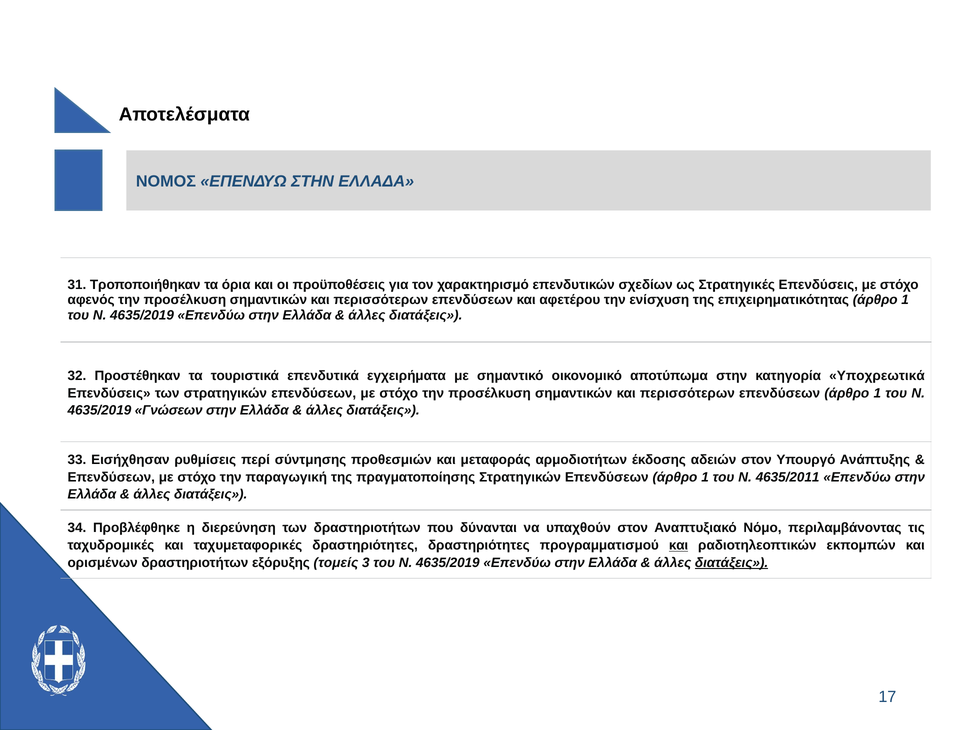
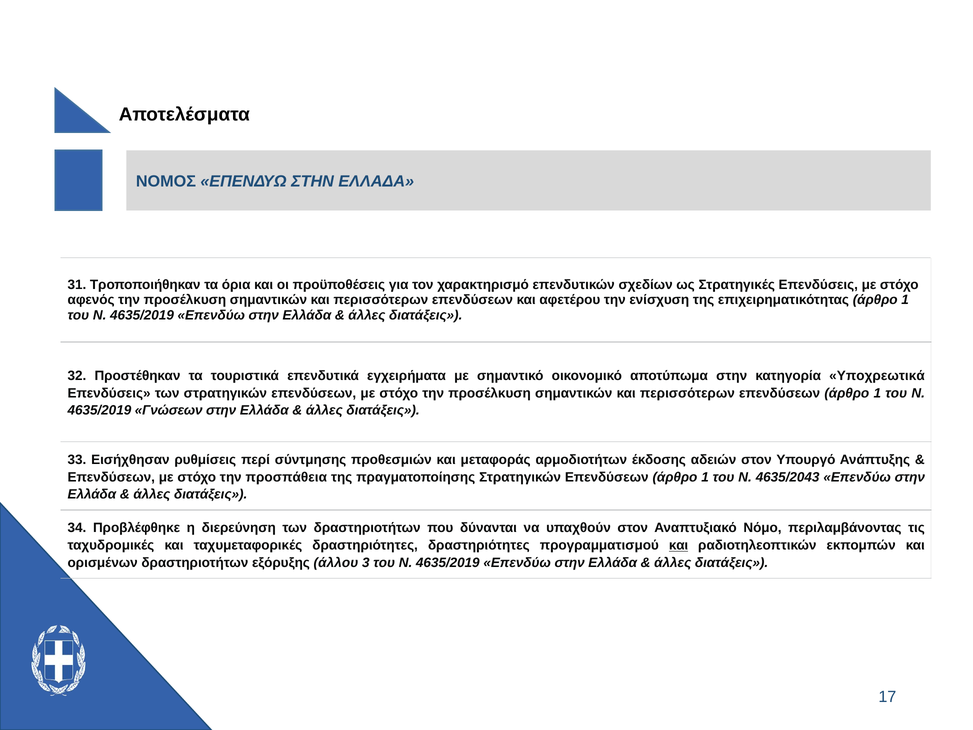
παραγωγική: παραγωγική -> προσπάθεια (286, 477)
4635/2011: 4635/2011 -> 4635/2043 (788, 477)
τομείς: τομείς -> άλλου (336, 563)
διατάξεις underline: present -> none (732, 563)
